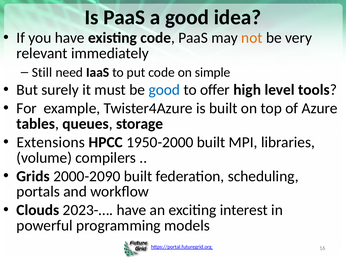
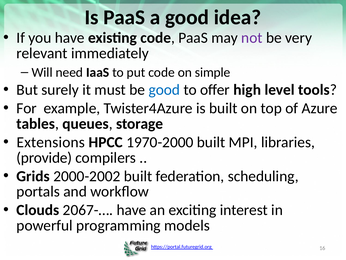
not colour: orange -> purple (252, 38)
Still: Still -> Will (42, 72)
1950-2000: 1950-2000 -> 1970-2000 (160, 142)
volume: volume -> provide (44, 157)
2000-2090: 2000-2090 -> 2000-2002 (87, 176)
2023-…: 2023-… -> 2067-… (88, 210)
